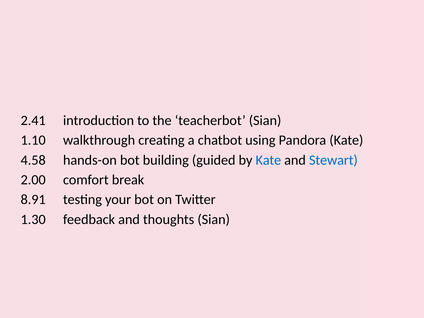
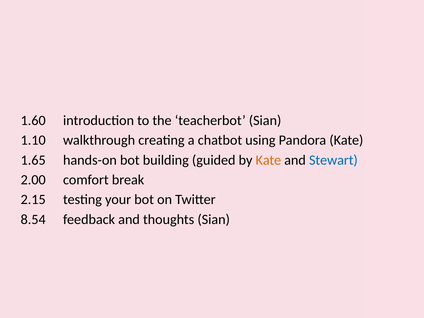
2.41: 2.41 -> 1.60 (33, 121)
4.58: 4.58 -> 1.65 (33, 160)
Kate colour: blue -> orange (268, 160)
8.91: 8.91 -> 2.15 (33, 200)
1.30: 1.30 -> 8.54 (33, 219)
